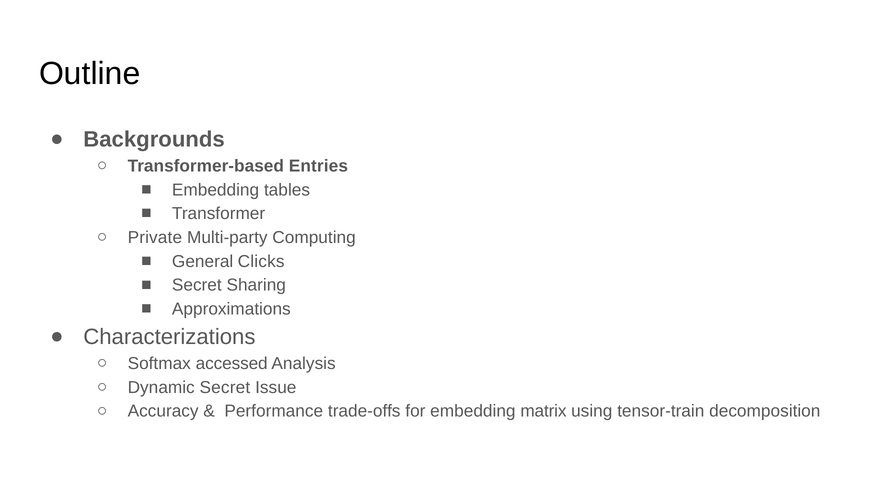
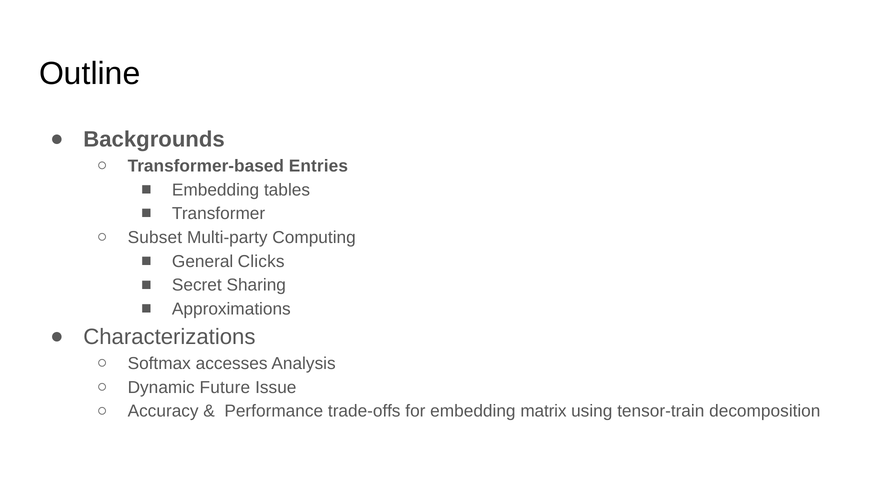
Private: Private -> Subset (155, 237)
accessed: accessed -> accesses (232, 363)
Dynamic Secret: Secret -> Future (225, 387)
